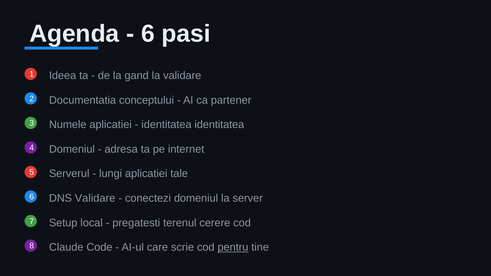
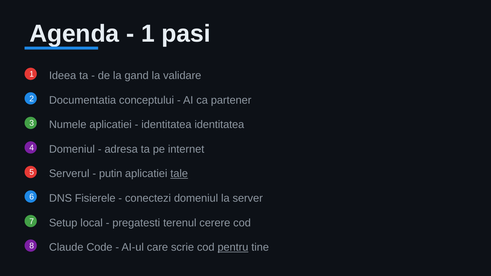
6: 6 -> 1 (148, 34)
lungi: lungi -> putin (111, 174)
tale underline: none -> present (179, 174)
DNS Validare: Validare -> Fisierele (95, 198)
